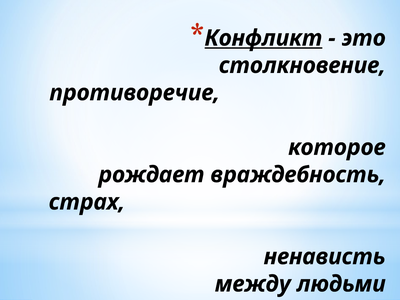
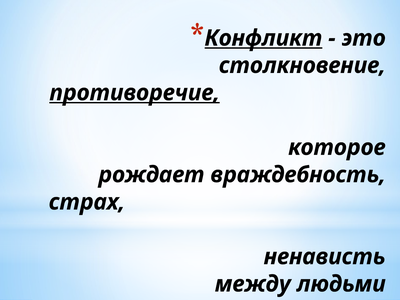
противоречие underline: none -> present (135, 93)
